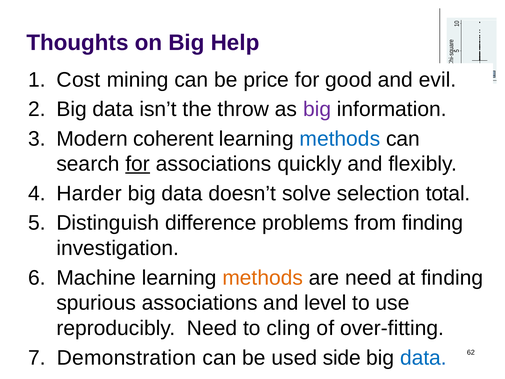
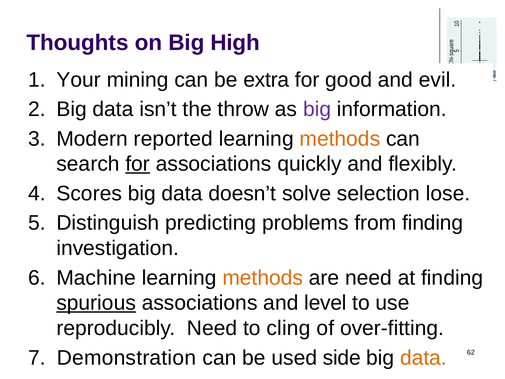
Help: Help -> High (235, 43)
Cost: Cost -> Your (79, 80)
price: price -> extra (266, 80)
coherent: coherent -> reported (173, 139)
methods colour: blue -> orange (340, 139)
Harder: Harder -> Scores (89, 193)
total: total -> lose (448, 193)
difference: difference -> predicting (211, 223)
spurious underline: none -> present (96, 303)
data colour: blue -> orange (423, 358)
